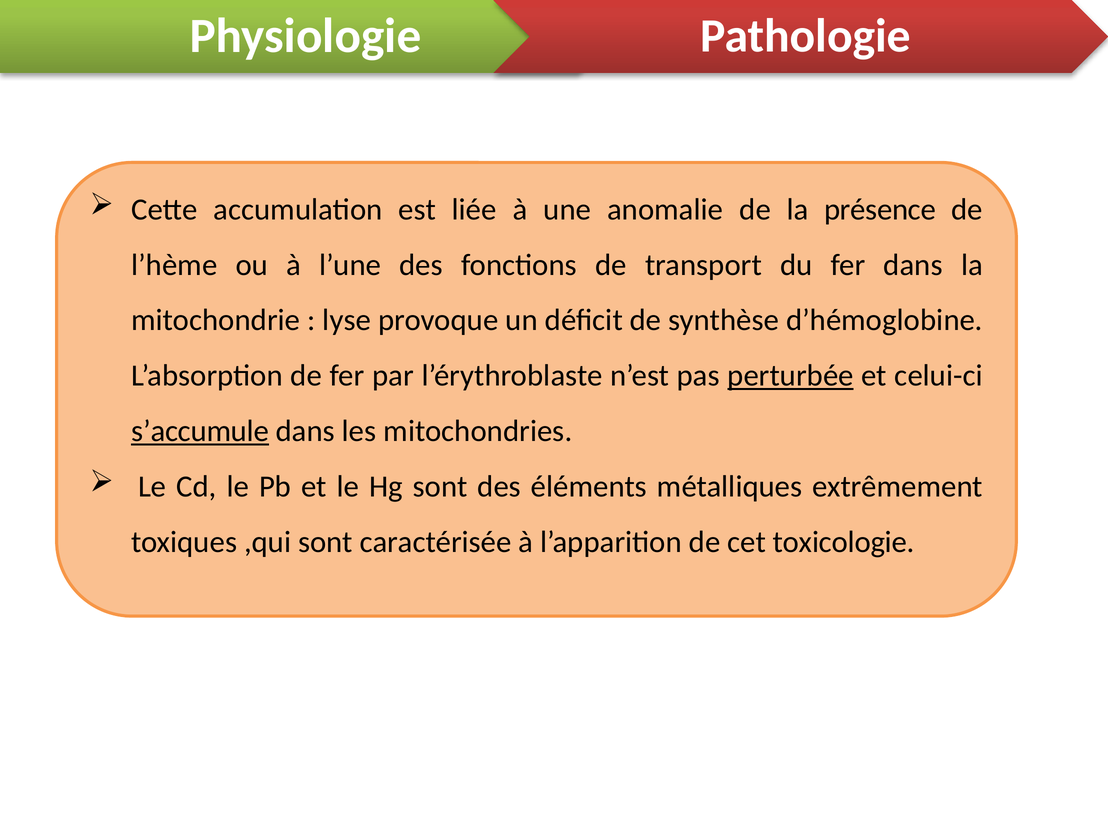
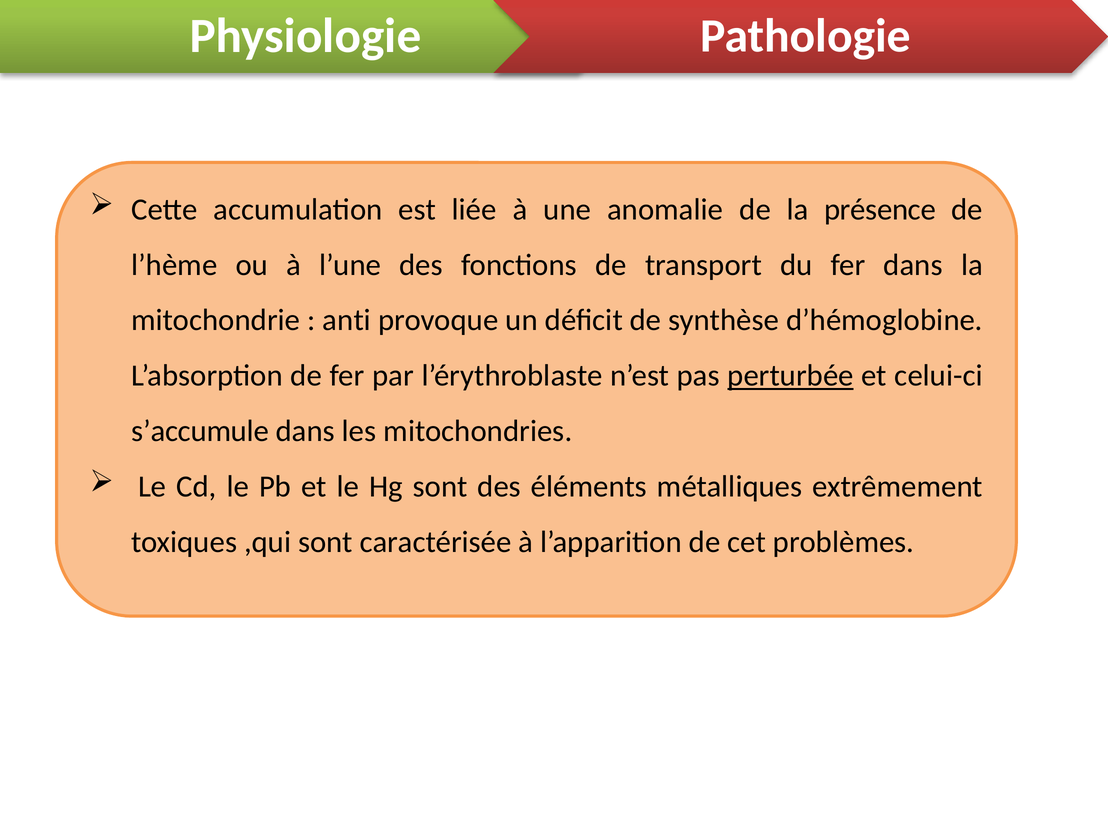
lyse: lyse -> anti (347, 320)
s’accumule underline: present -> none (200, 431)
toxicologie: toxicologie -> problèmes (844, 542)
